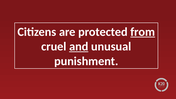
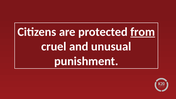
and underline: present -> none (79, 47)
